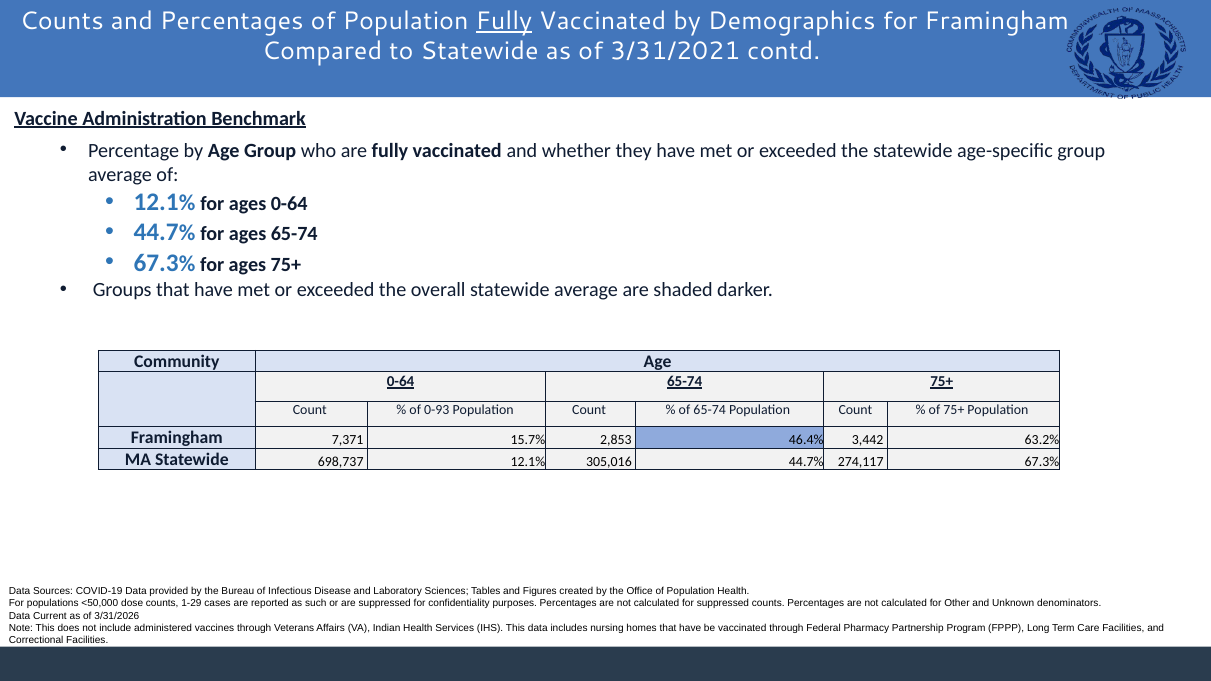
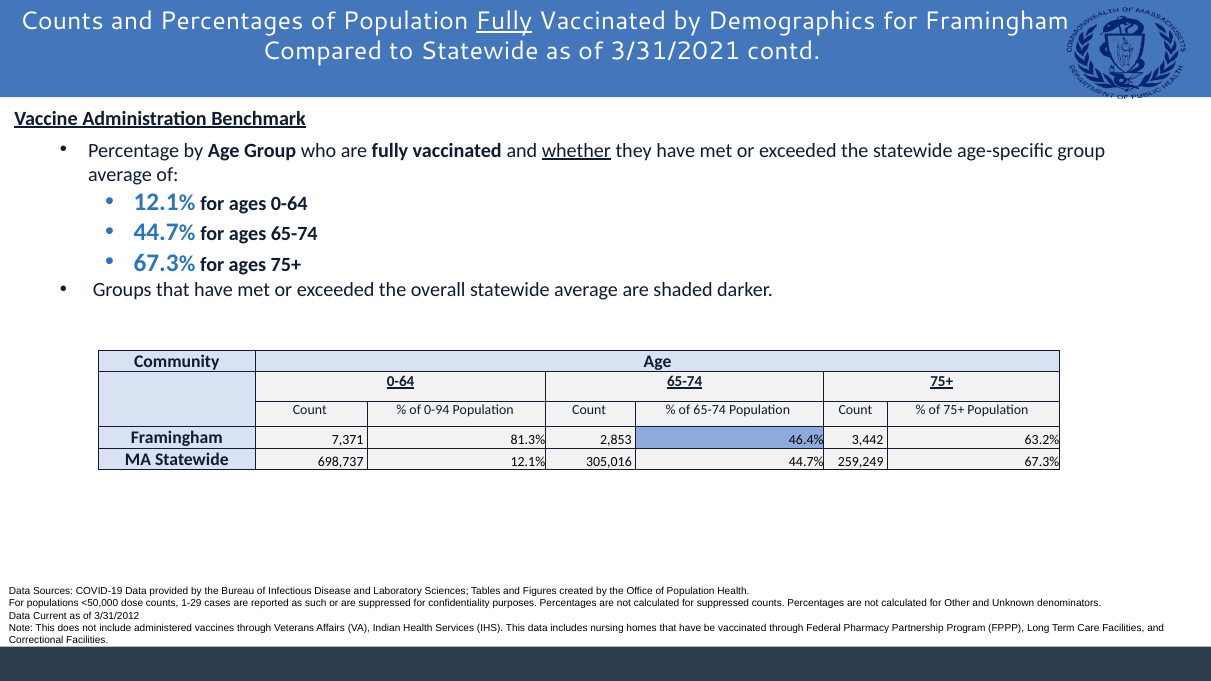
whether underline: none -> present (576, 150)
0-93: 0-93 -> 0-94 (437, 410)
15.7%: 15.7% -> 81.3% (528, 440)
274,117: 274,117 -> 259,249 (861, 462)
3/31/2026: 3/31/2026 -> 3/31/2012 (117, 616)
